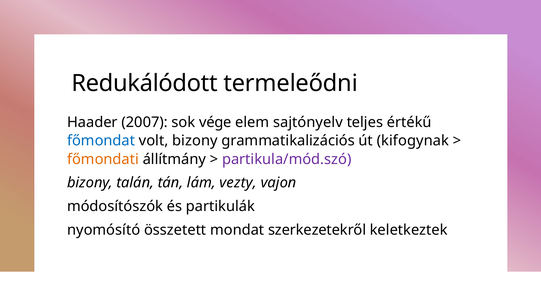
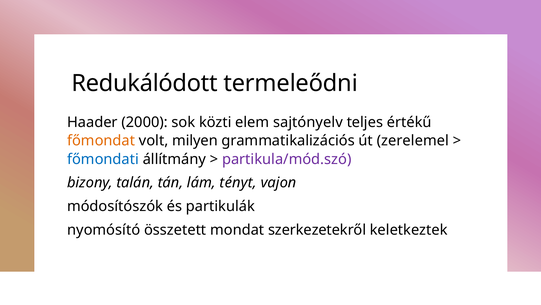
2007: 2007 -> 2000 (145, 122)
vége: vége -> közti (215, 122)
főmondat colour: blue -> orange (101, 140)
volt bizony: bizony -> milyen (195, 140)
kifogynak: kifogynak -> zerelemel (413, 140)
főmondati colour: orange -> blue (103, 159)
vezty: vezty -> tényt (238, 182)
